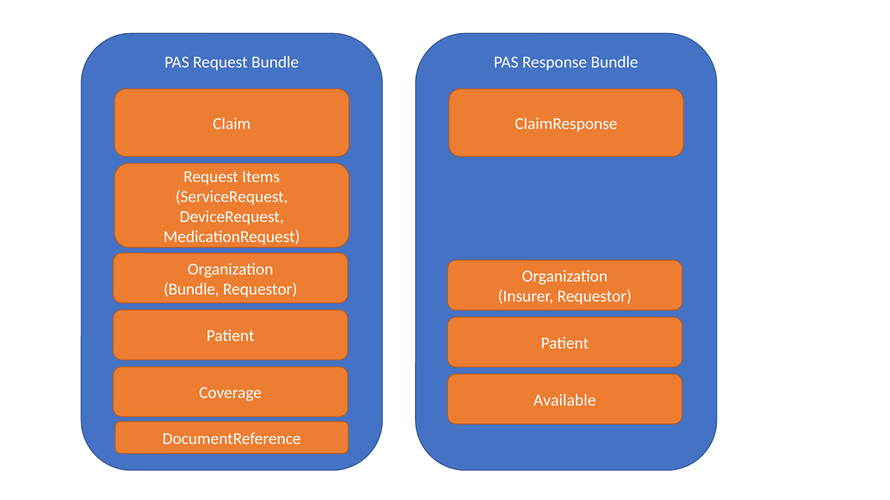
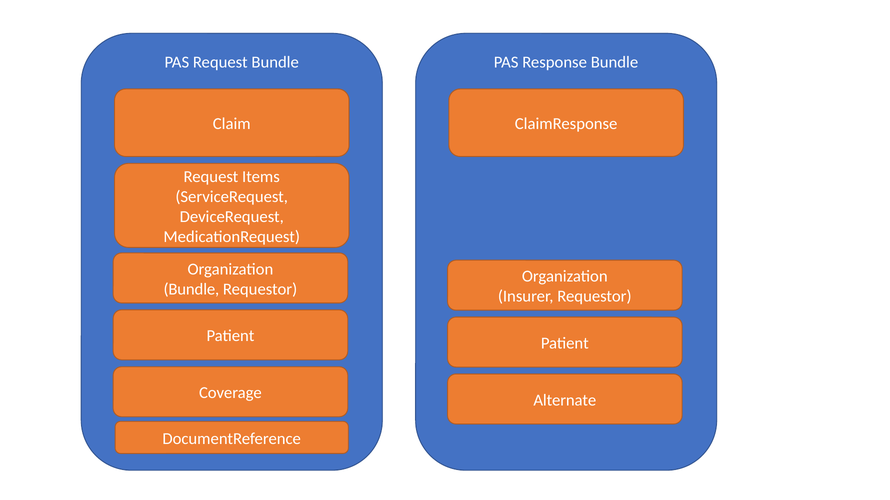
Available: Available -> Alternate (565, 401)
